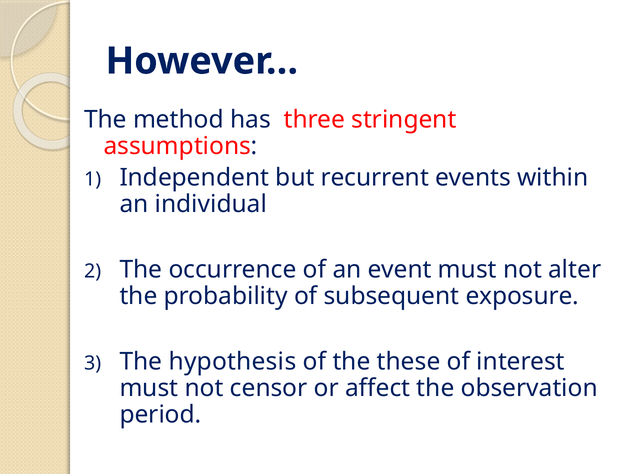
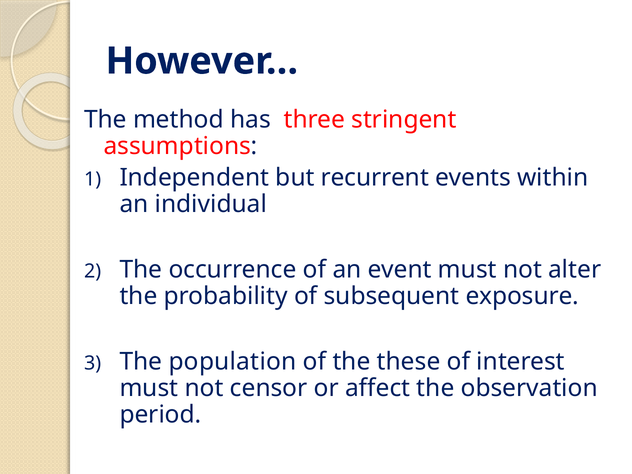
hypothesis: hypothesis -> population (232, 362)
